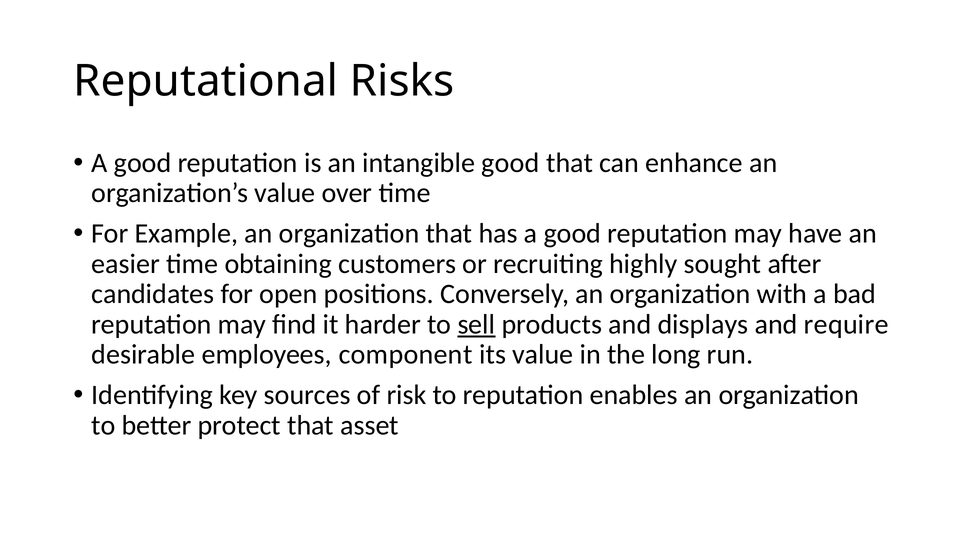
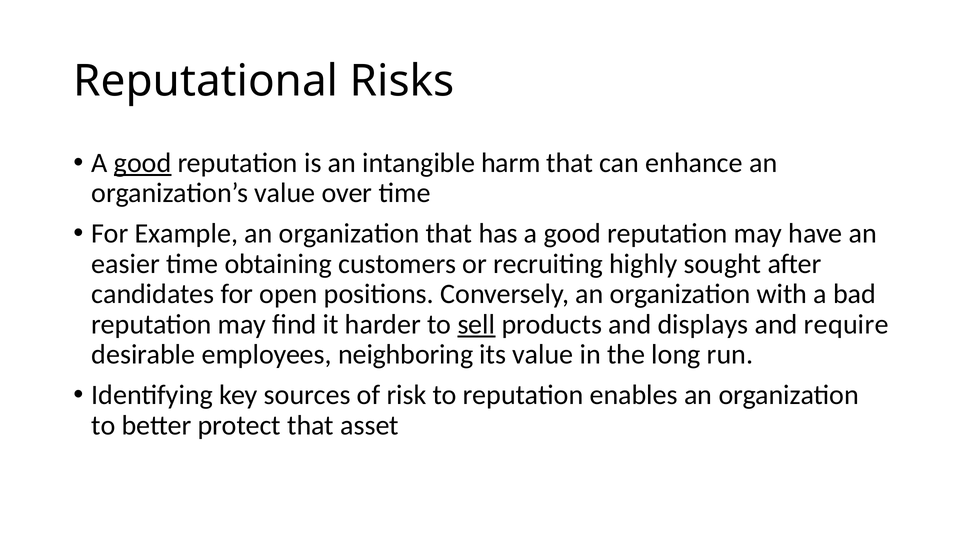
good underline: none -> present (143, 163)
intangible good: good -> harm (511, 163)
component: component -> neighboring (406, 354)
